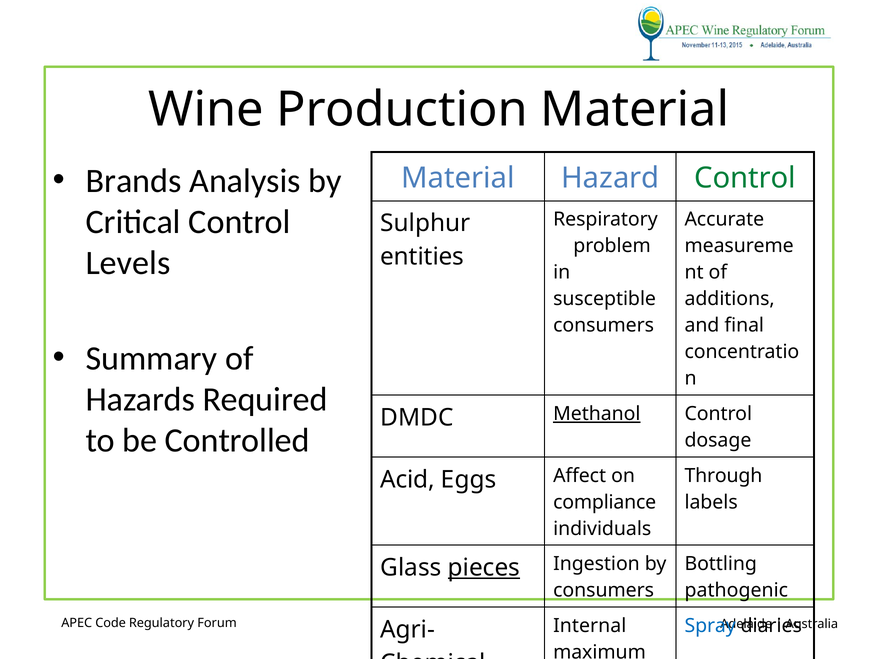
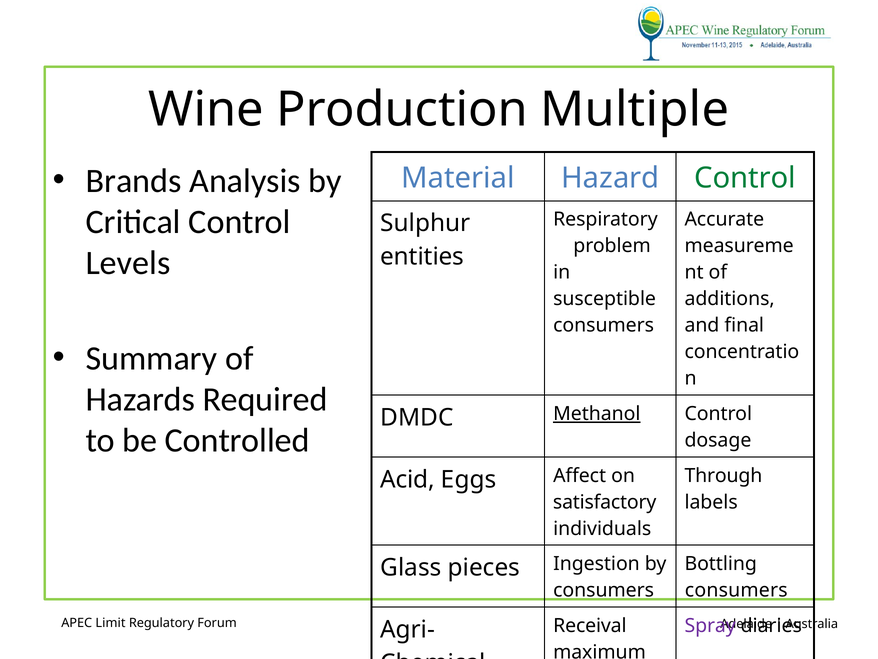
Production Material: Material -> Multiple (635, 109)
compliance: compliance -> satisfactory (605, 502)
pieces underline: present -> none (484, 567)
pathogenic: pathogenic -> consumers (736, 590)
Code: Code -> Limit (111, 623)
Internal: Internal -> Receival (590, 625)
Spray colour: blue -> purple (710, 625)
